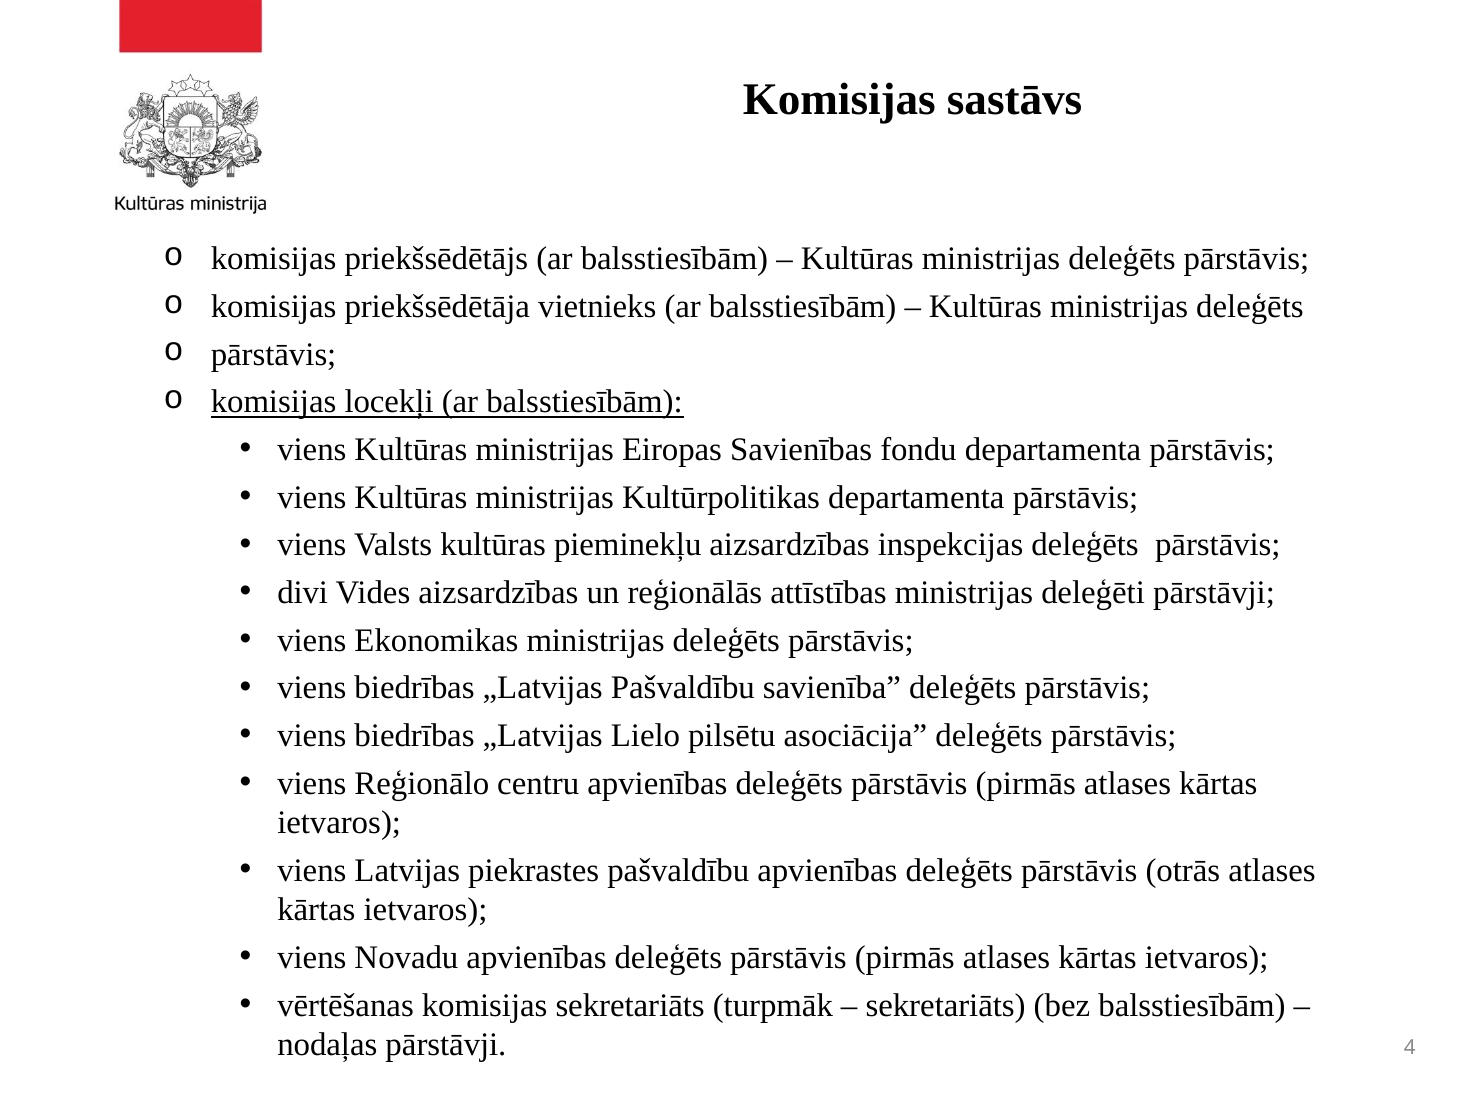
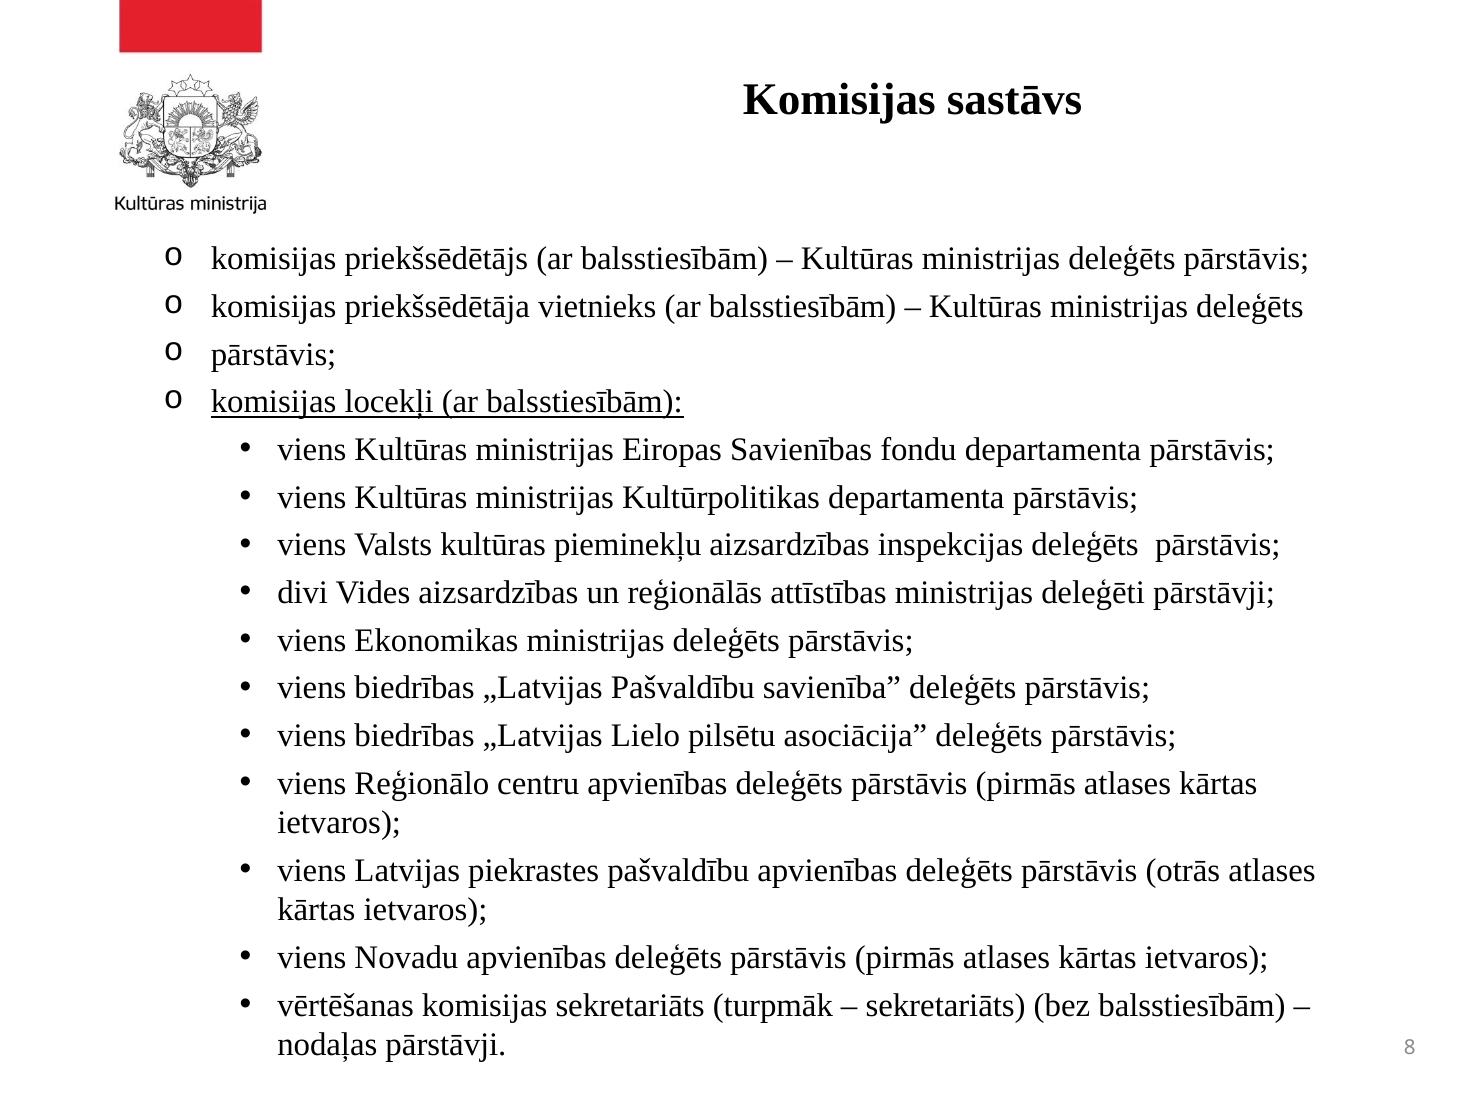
4: 4 -> 8 (1410, 1048)
